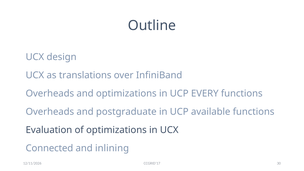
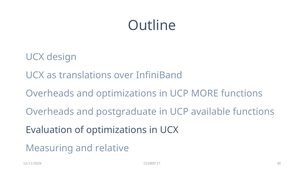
EVERY: EVERY -> MORE (205, 93)
Connected: Connected -> Measuring (49, 148)
inlining: inlining -> relative (112, 148)
